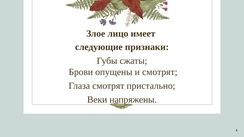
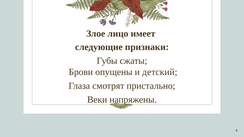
и смотрят: смотрят -> детский (160, 72)
